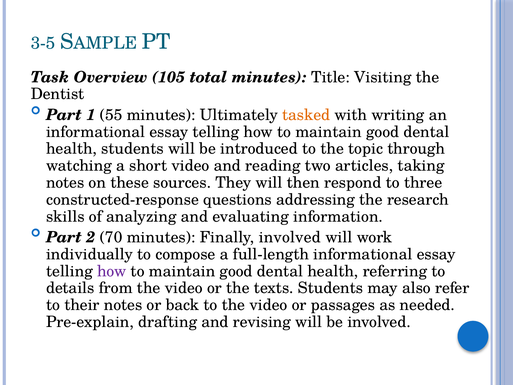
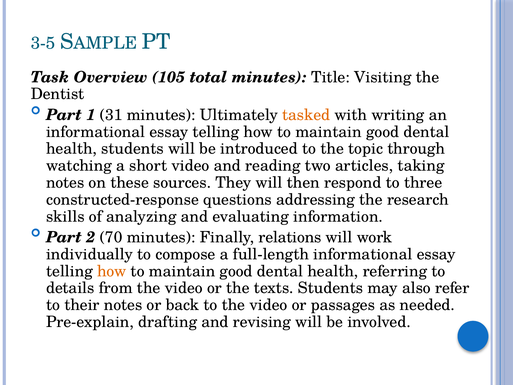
55: 55 -> 31 (111, 115)
Finally involved: involved -> relations (290, 237)
how colour: purple -> orange (112, 271)
